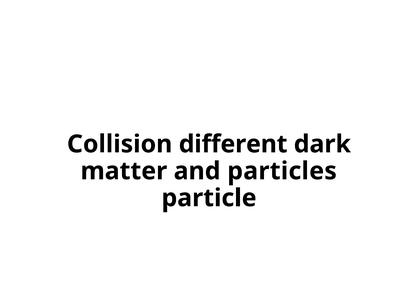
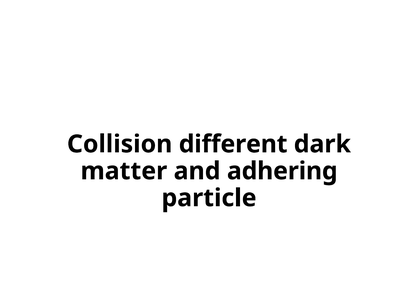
particles: particles -> adhering (282, 171)
